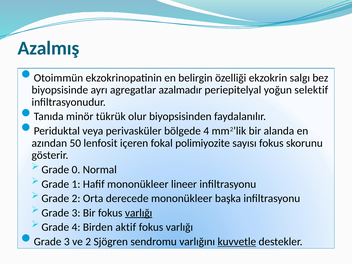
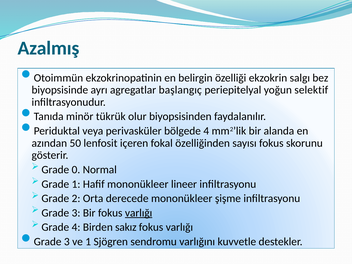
azalmadır: azalmadır -> başlangıç (180, 90)
polimiyozite: polimiyozite -> özelliğinden (203, 143)
başka: başka -> şişme (228, 198)
aktif: aktif -> sakız (126, 227)
ve 2: 2 -> 1 (88, 242)
kuvvetle underline: present -> none (237, 242)
